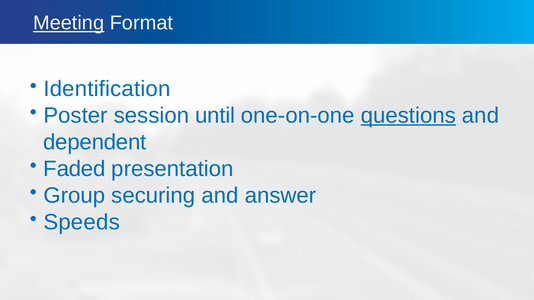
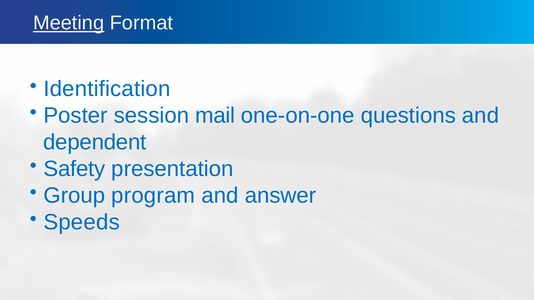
until: until -> mail (215, 116)
questions underline: present -> none (408, 116)
Faded: Faded -> Safety (74, 169)
securing: securing -> program (153, 196)
